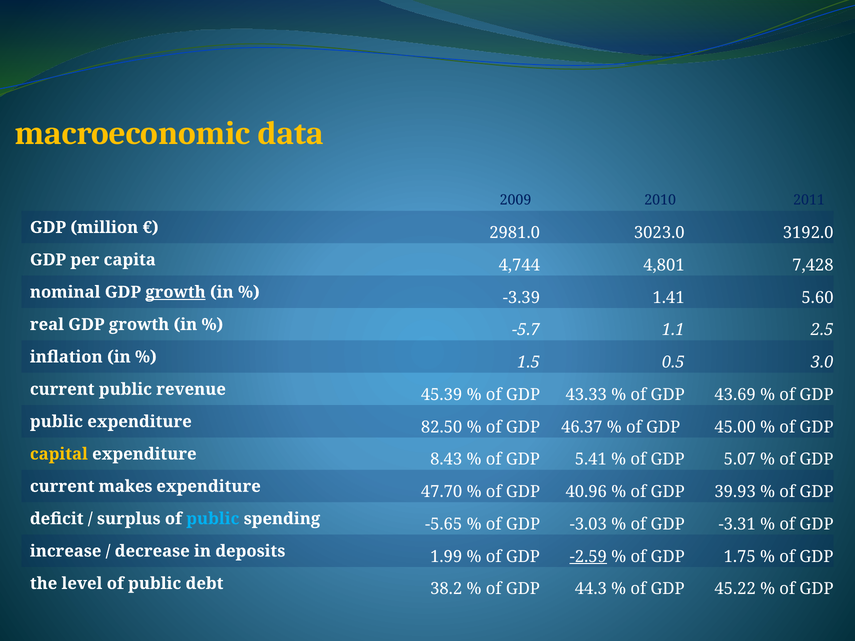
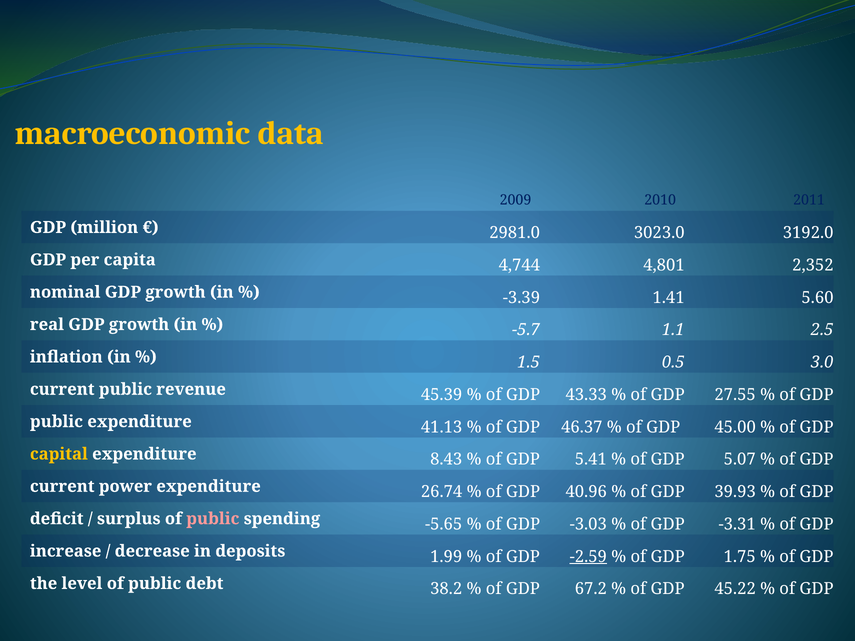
7,428: 7,428 -> 2,352 (813, 265)
growth underline: present -> none (176, 292)
43.69: 43.69 -> 27.55 (735, 395)
82.50: 82.50 -> 41.13 (442, 427)
makes: makes -> power (125, 487)
47.70: 47.70 -> 26.74 (442, 492)
public colour: light blue -> pink (213, 519)
44.3: 44.3 -> 67.2 (591, 589)
